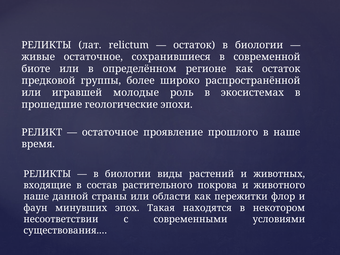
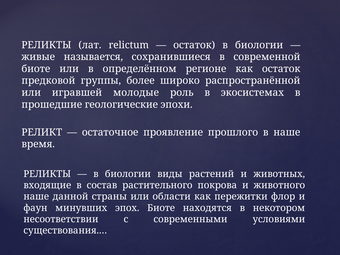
живые остаточное: остаточное -> называется (93, 57)
эпох Такая: Такая -> Биоте (161, 208)
